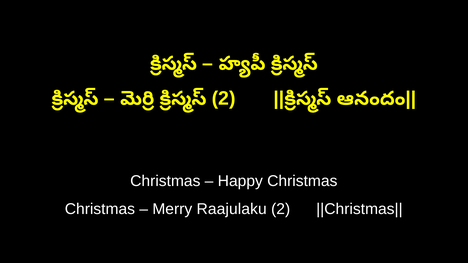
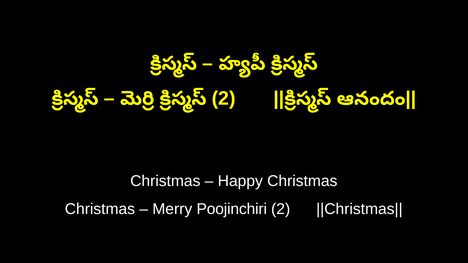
Raajulaku: Raajulaku -> Poojinchiri (232, 209)
